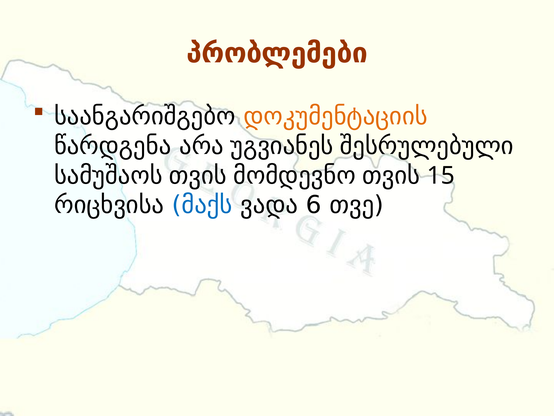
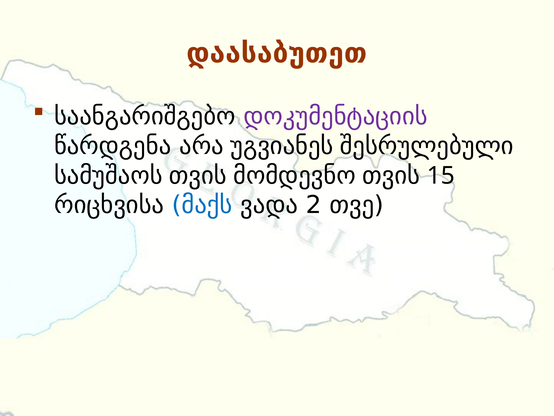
პრობლემები: პრობლემები -> დაასაბუთეთ (277, 53)
დოკუმენტაციის colour: orange -> purple (336, 116)
6: 6 -> 2 (314, 205)
